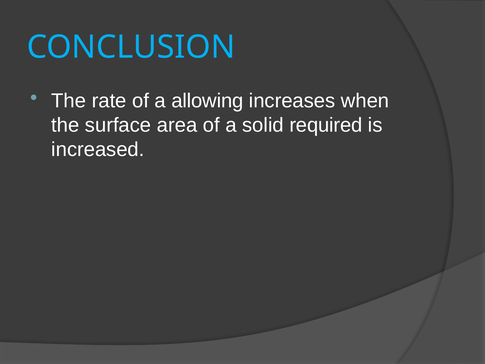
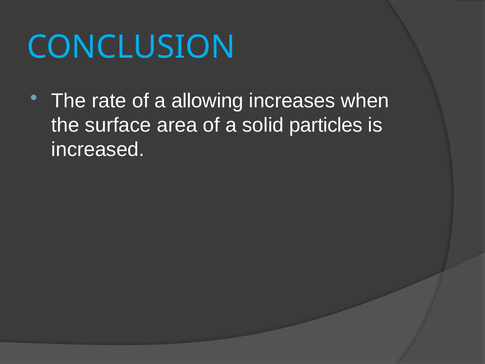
required: required -> particles (326, 125)
